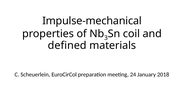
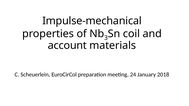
defined: defined -> account (67, 46)
